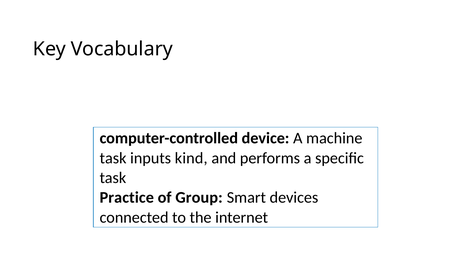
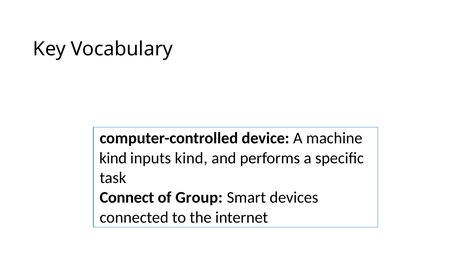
task: task -> kind (113, 158)
Practice: Practice -> Connect (127, 198)
